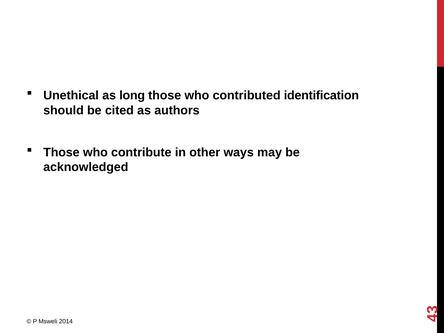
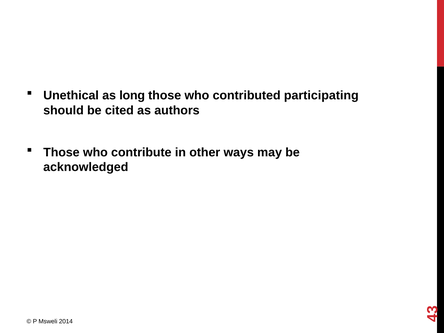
identification: identification -> participating (321, 96)
